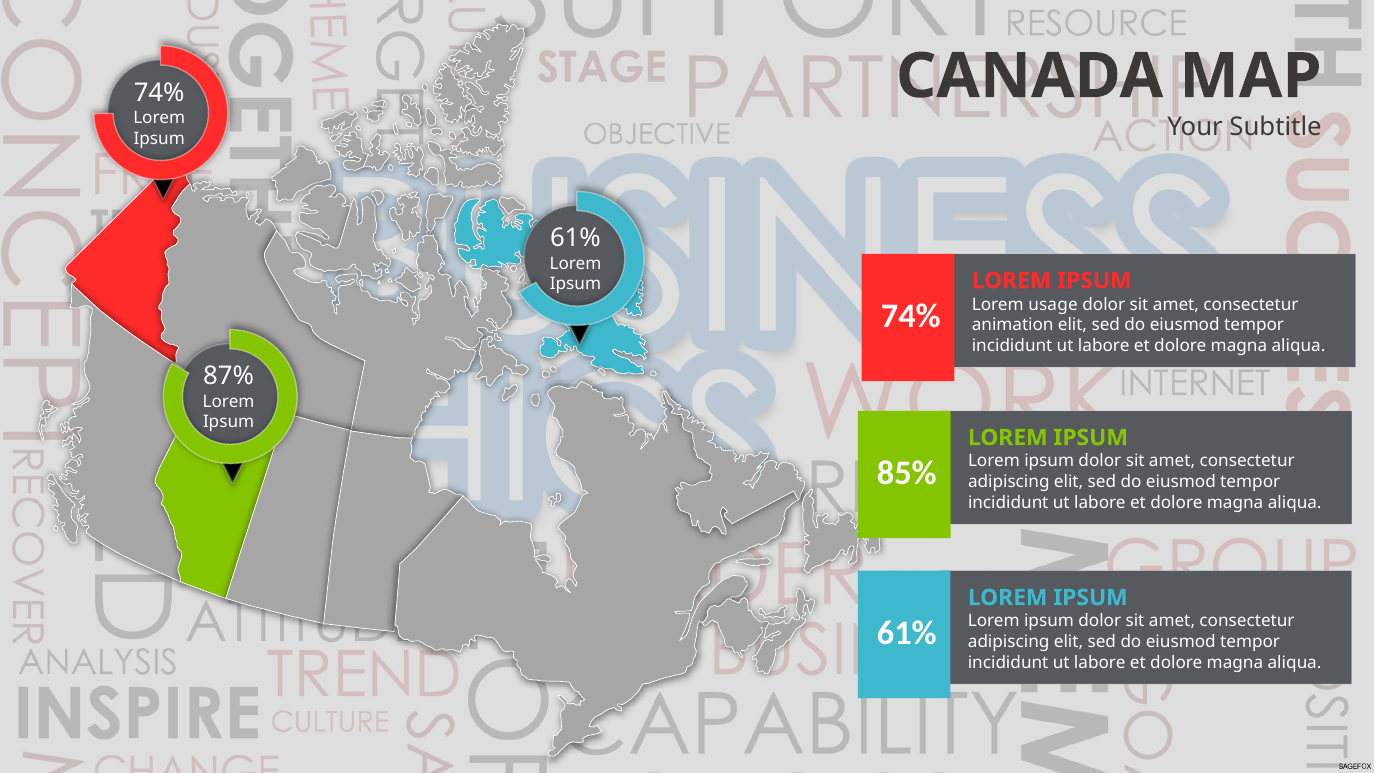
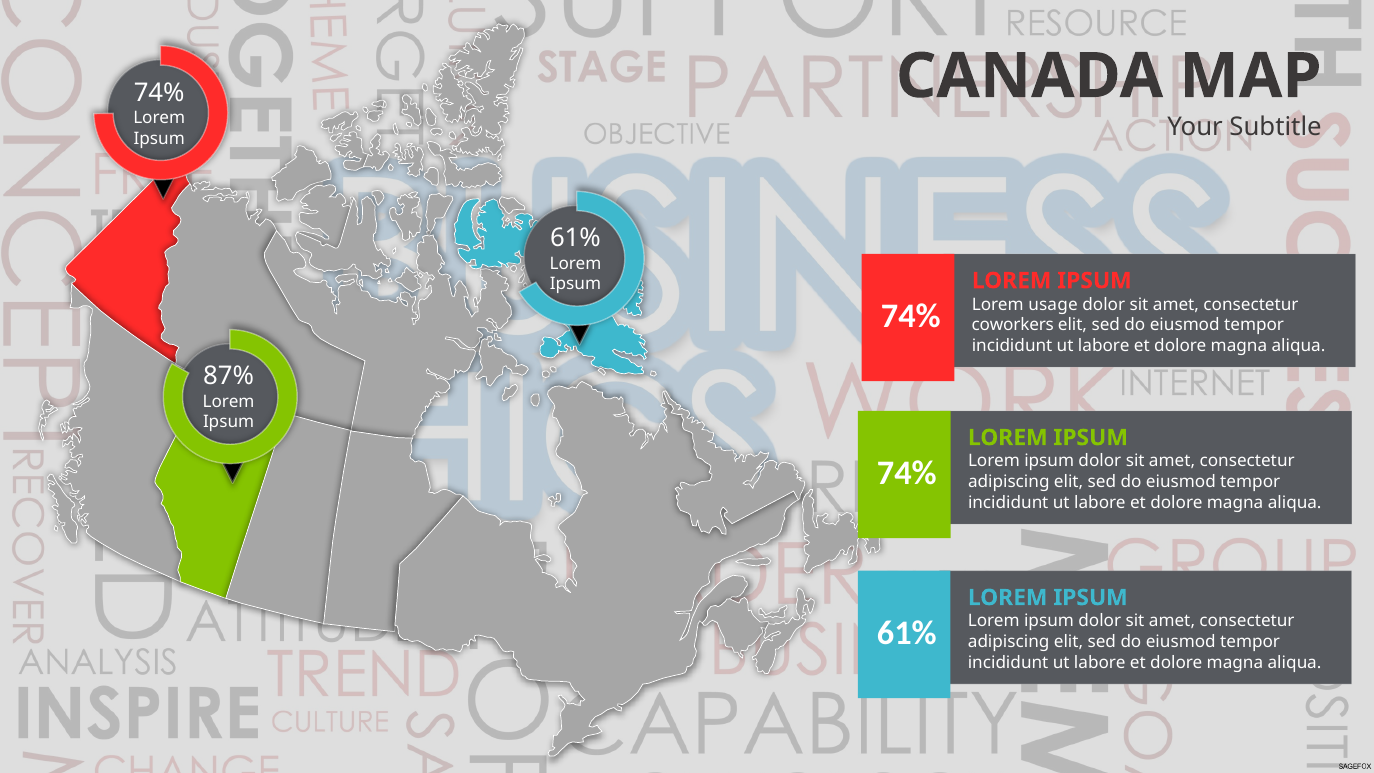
animation: animation -> coworkers (1013, 325)
85%: 85% -> 74% (907, 473)
